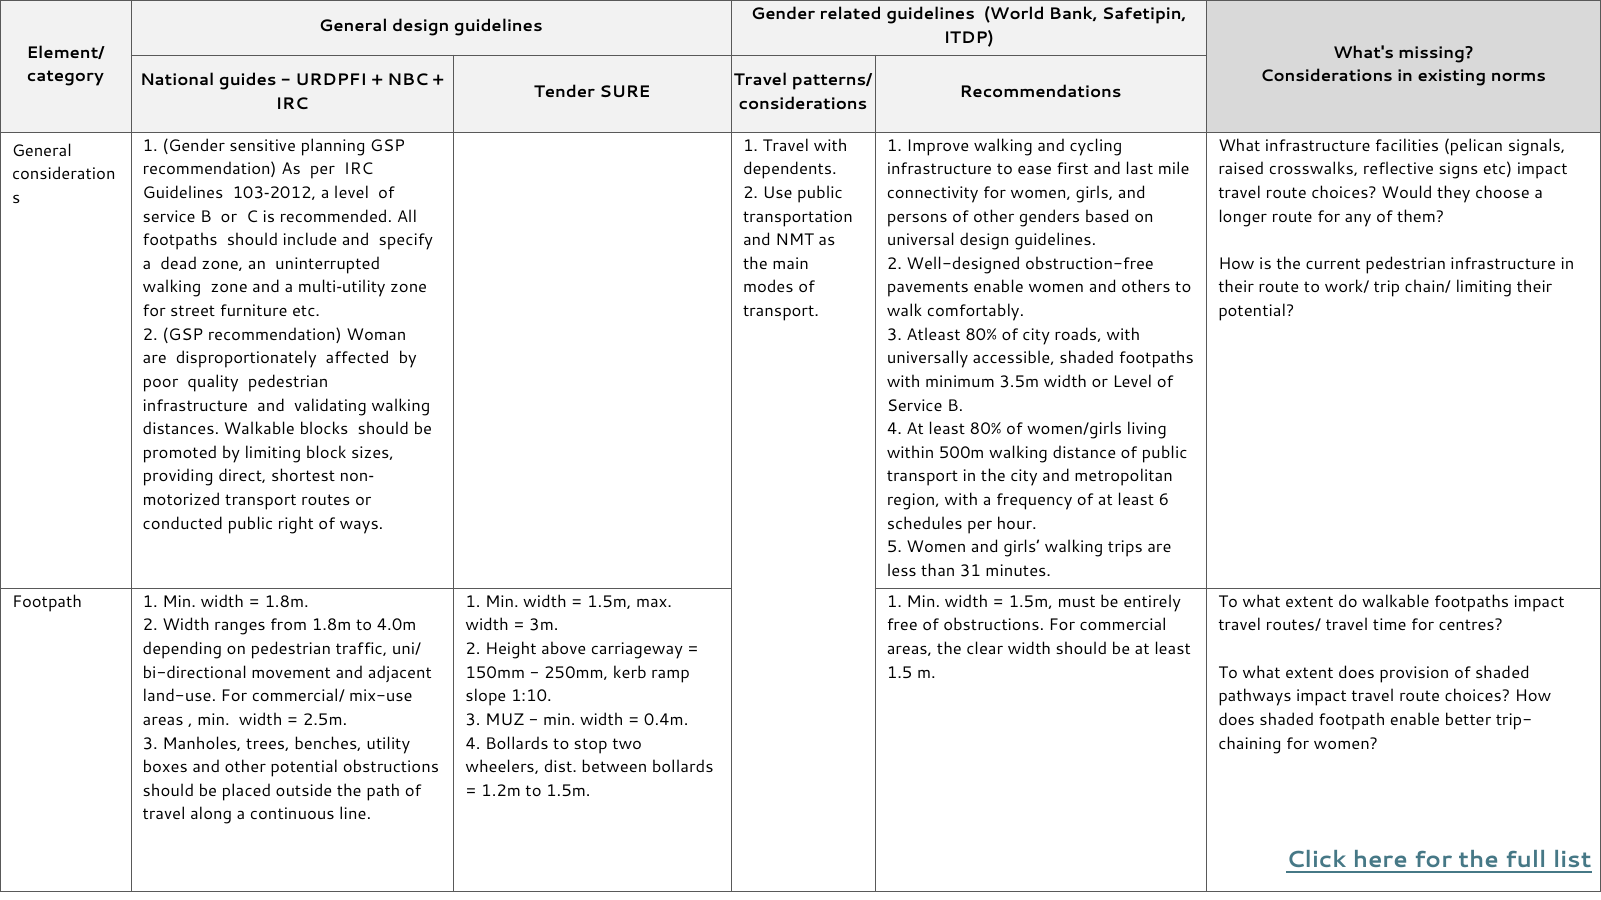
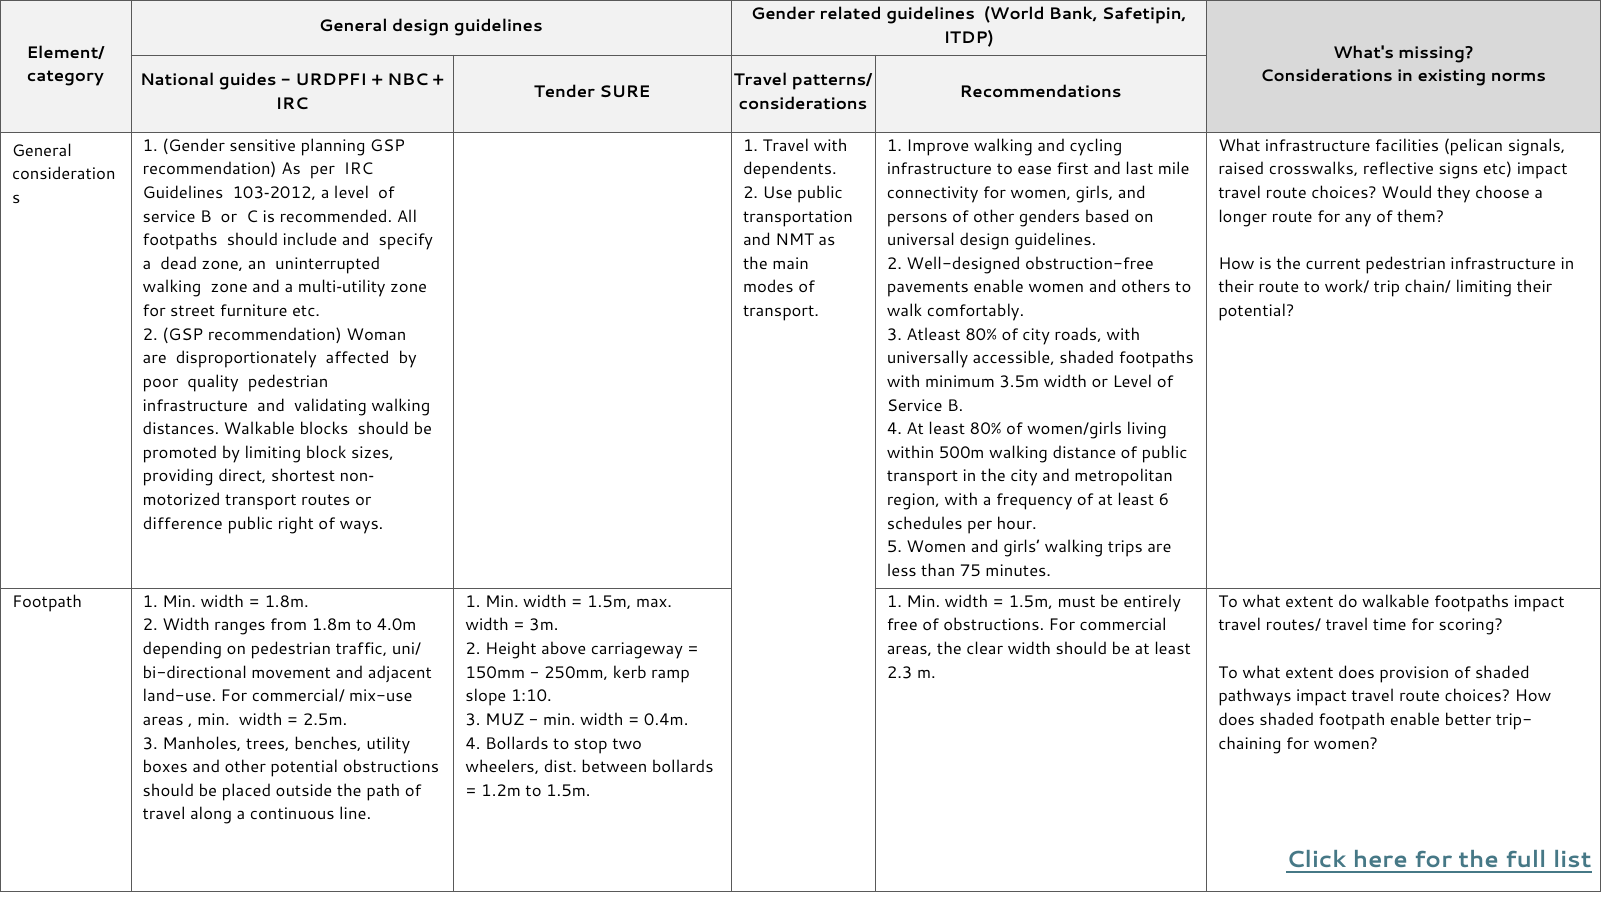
conducted: conducted -> difference (183, 524)
31: 31 -> 75 (970, 571)
centres: centres -> scoring (1471, 626)
1.5: 1.5 -> 2.3 (900, 673)
